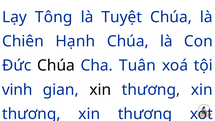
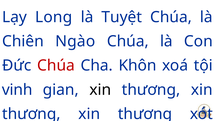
Tông: Tông -> Long (54, 17)
Hạnh: Hạnh -> Ngào (75, 41)
Chúa colour: black -> red (56, 65)
Tuân: Tuân -> Khôn (138, 65)
